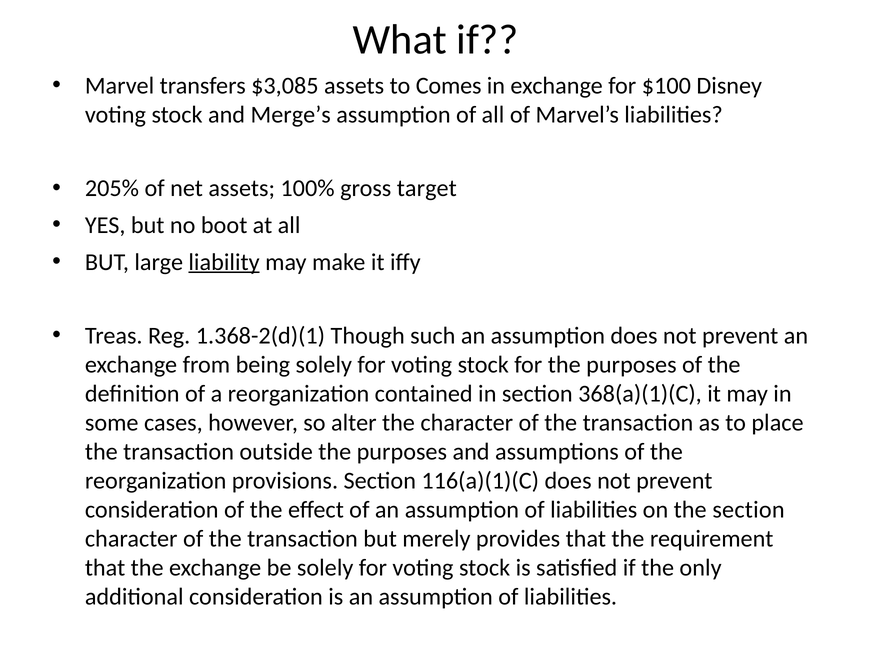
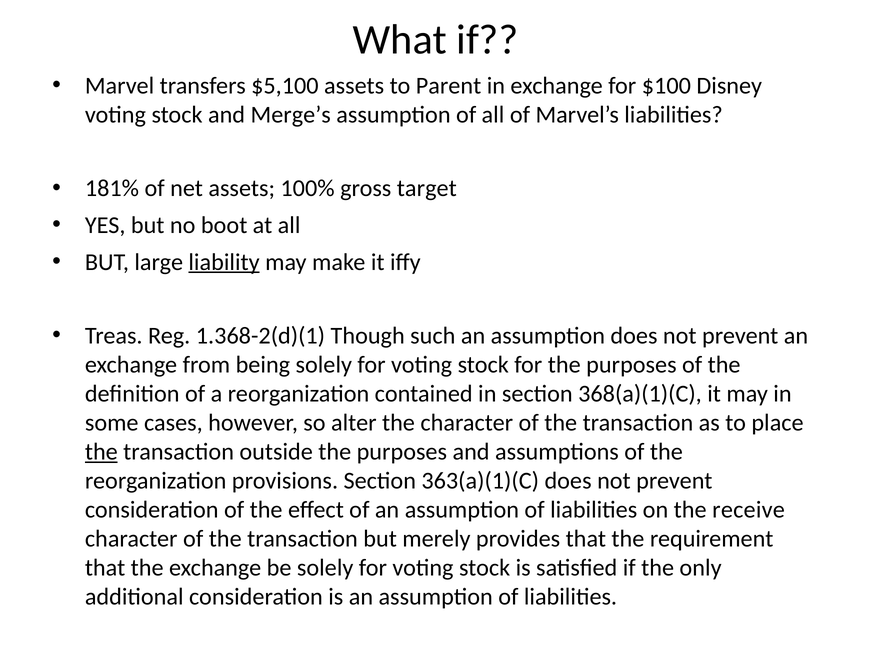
$3,085: $3,085 -> $5,100 (285, 86)
Comes: Comes -> Parent (449, 86)
205%: 205% -> 181% (112, 189)
the underline: none -> present (101, 452)
116(a)(1)(C: 116(a)(1)(C -> 363(a)(1)(C (480, 481)
the section: section -> receive (749, 510)
